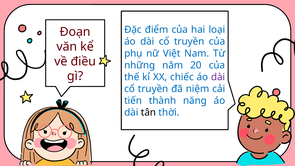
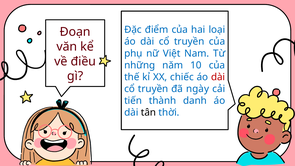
20: 20 -> 10 (196, 65)
dài colour: purple -> red (218, 77)
niệm: niệm -> ngày (198, 89)
năng: năng -> danh (195, 101)
